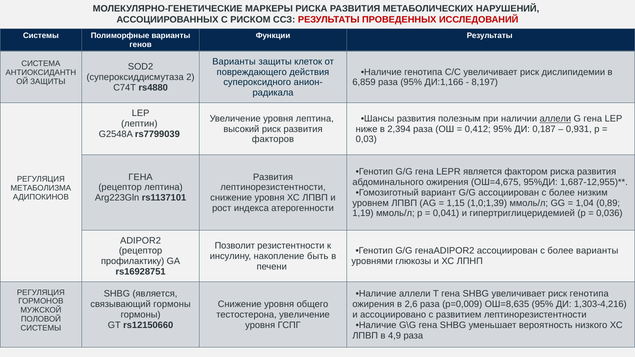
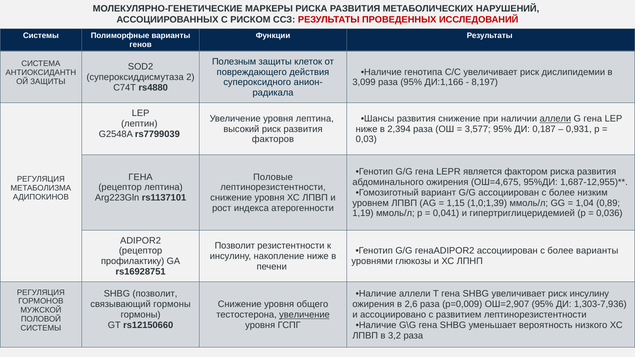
Варианты: Варианты -> Полезным (234, 62)
6,859: 6,859 -> 3,099 (364, 82)
развития полезным: полезным -> снижение (459, 119)
0,412: 0,412 -> 3,577 (478, 129)
Развития: Развития -> Половые (273, 177)
накопление быть: быть -> ниже (318, 256)
SHBG является: является -> позволит (155, 294)
риск генотипа: генотипа -> инсулину (589, 294)
ОШ=8,635: ОШ=8,635 -> ОШ=2,907 (507, 304)
1,303-4,216: 1,303-4,216 -> 1,303-7,936 (600, 304)
увеличение underline: none -> present (304, 315)
4,9: 4,9 -> 3,2 (395, 336)
